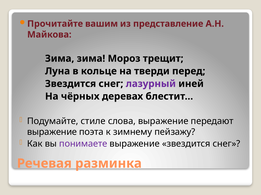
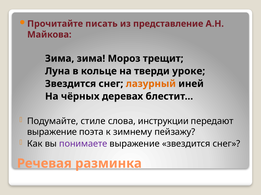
вашим: вашим -> писать (101, 24)
перед: перед -> уроке (189, 71)
лазурный colour: purple -> orange (151, 84)
слова выражение: выражение -> инструкции (163, 122)
